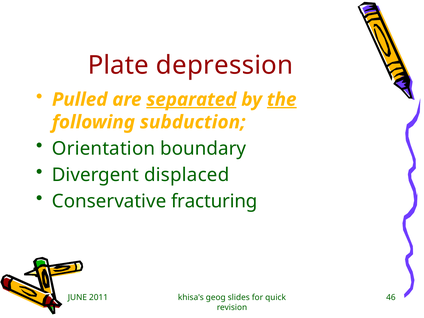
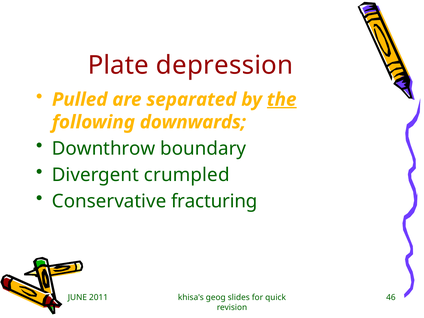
separated underline: present -> none (191, 100)
subduction: subduction -> downwards (193, 122)
Orientation: Orientation -> Downthrow (104, 149)
displaced: displaced -> crumpled (187, 175)
